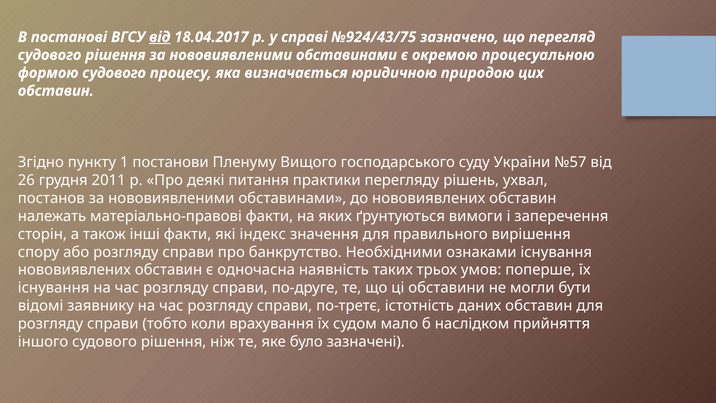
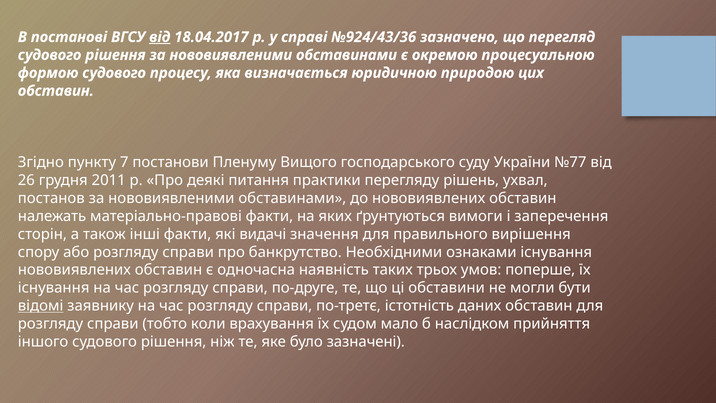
№924/43/75: №924/43/75 -> №924/43/36 (374, 37)
1: 1 -> 7 (124, 162)
№57: №57 -> №77 (570, 162)
індекс: індекс -> видачі (263, 234)
відомі underline: none -> present (41, 306)
